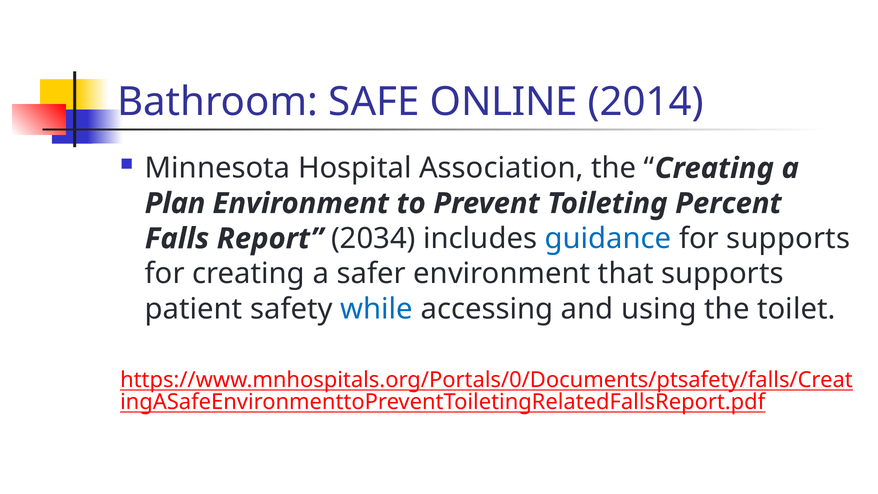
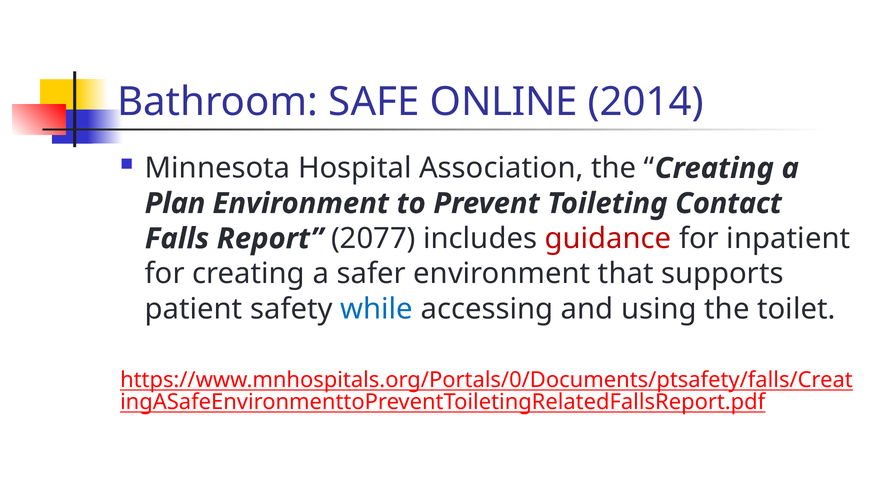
Percent: Percent -> Contact (728, 203)
2034: 2034 -> 2077 (373, 239)
guidance colour: blue -> red (608, 239)
for supports: supports -> inpatient (788, 239)
